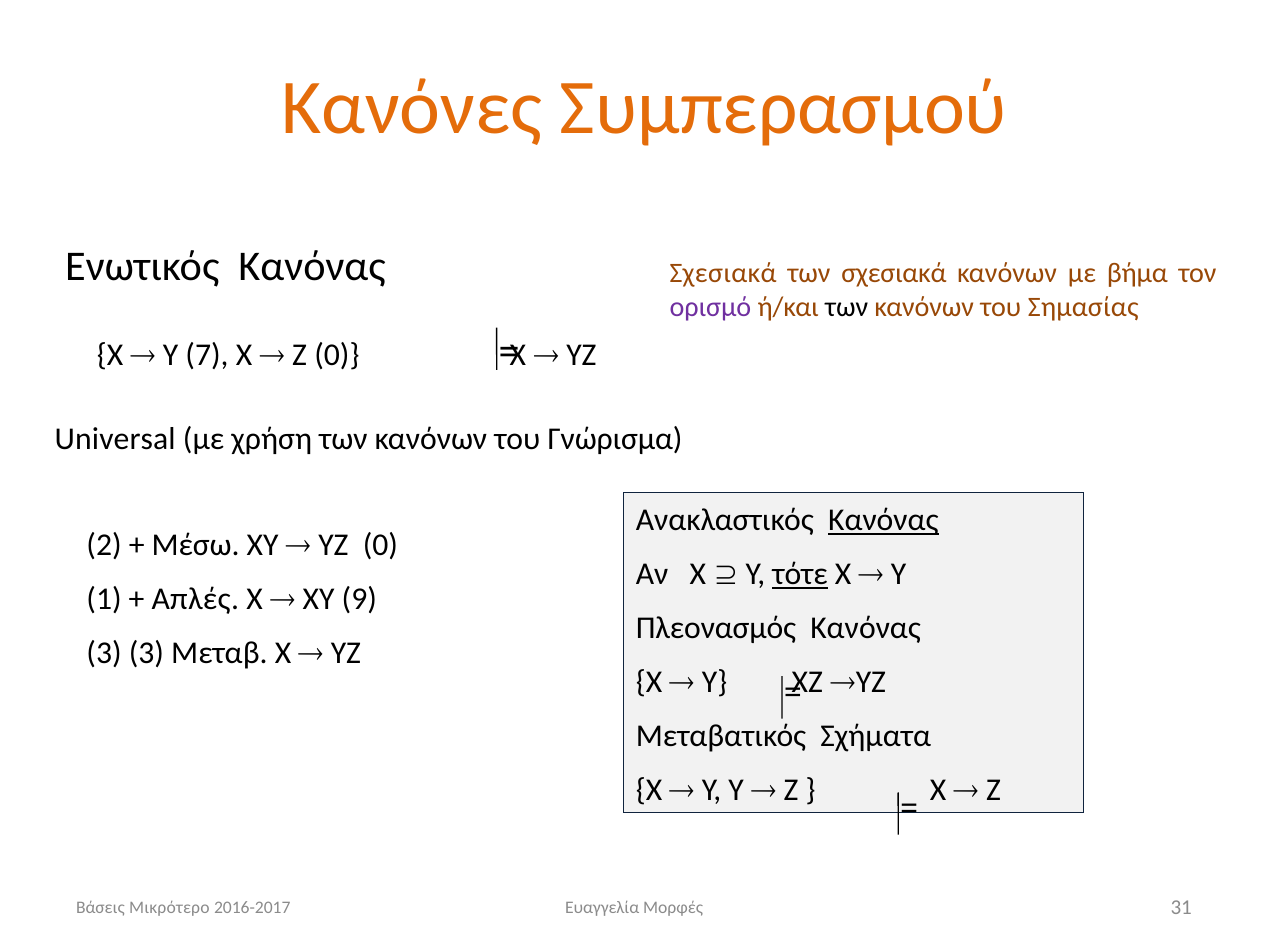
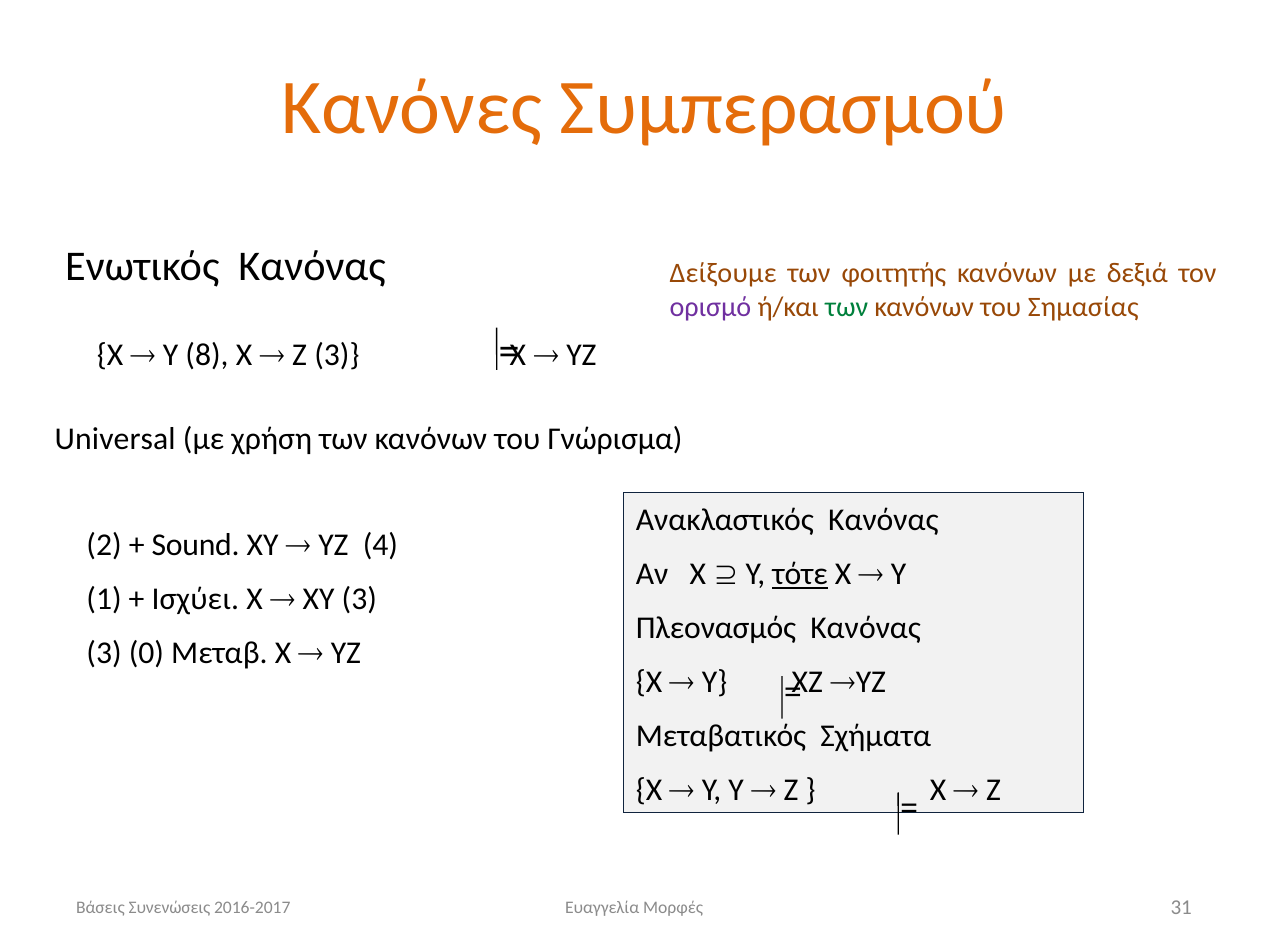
Σχεσιακά: Σχεσιακά -> Δείξουμε (723, 273)
των σχεσιακά: σχεσιακά -> φοιτητής (894, 273)
βήμα: βήμα -> δεξιά (1137, 273)
των colour: black -> green (847, 307)
7: 7 -> 8 (207, 355)
Z 0: 0 -> 3 (337, 355)
Κανόνας underline: present -> none (883, 520)
Μέσω: Μέσω -> Sound (196, 545)
YZ 0: 0 -> 4 (380, 545)
Απλές: Απλές -> Ισχύει (195, 599)
XY 9: 9 -> 3 (359, 599)
3 3: 3 -> 0 (146, 653)
Μικρότερο: Μικρότερο -> Συνενώσεις (170, 908)
